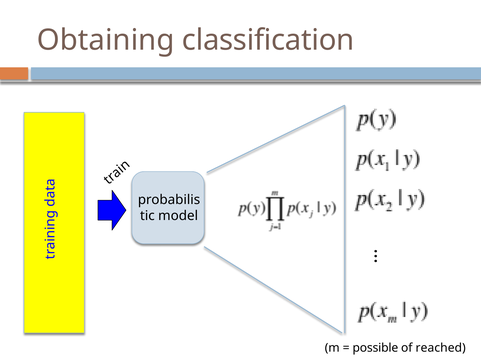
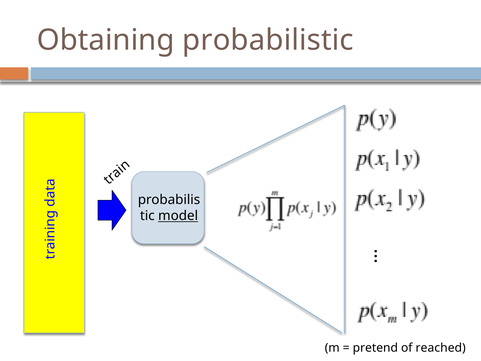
classification: classification -> probabilistic (268, 40)
model underline: none -> present (178, 216)
possible: possible -> pretend (375, 348)
